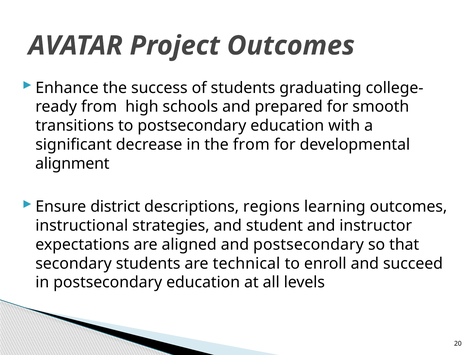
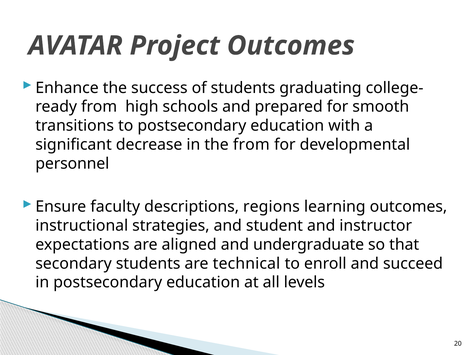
alignment: alignment -> personnel (72, 163)
district: district -> faculty (115, 207)
and postsecondary: postsecondary -> undergraduate (309, 244)
